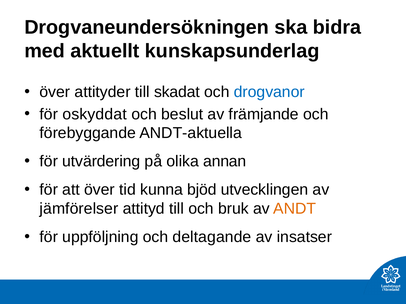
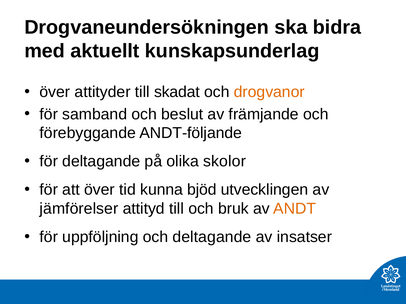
drogvanor colour: blue -> orange (269, 92)
oskyddat: oskyddat -> samband (95, 114)
ANDT-aktuella: ANDT-aktuella -> ANDT-följande (191, 133)
för utvärdering: utvärdering -> deltagande (101, 162)
annan: annan -> skolor (225, 162)
